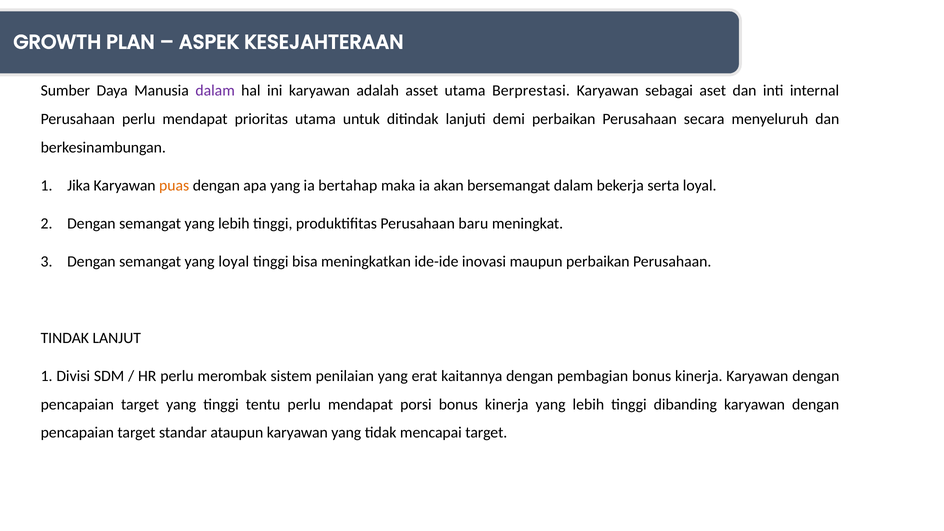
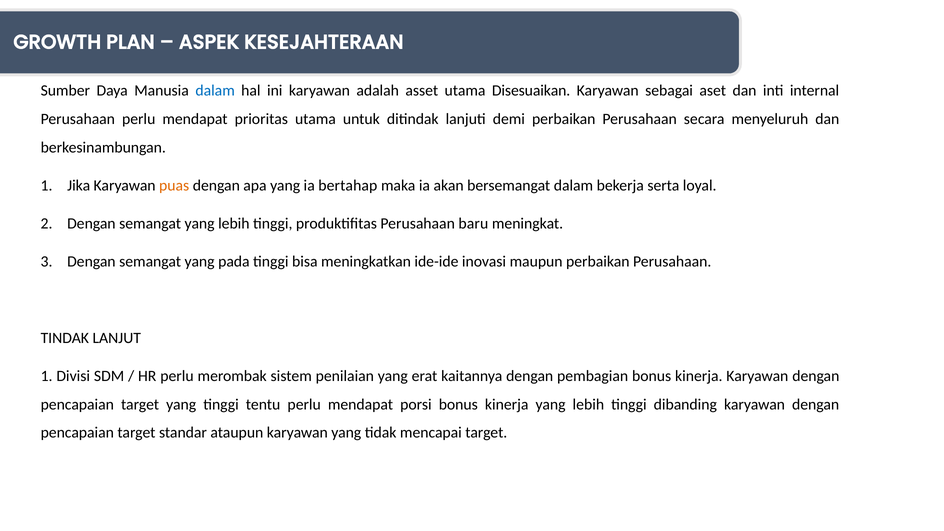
dalam colour: purple -> blue (215, 91)
Berprestasi: Berprestasi -> Disesuaikan (531, 91)
yang loyal: loyal -> pada (234, 262)
